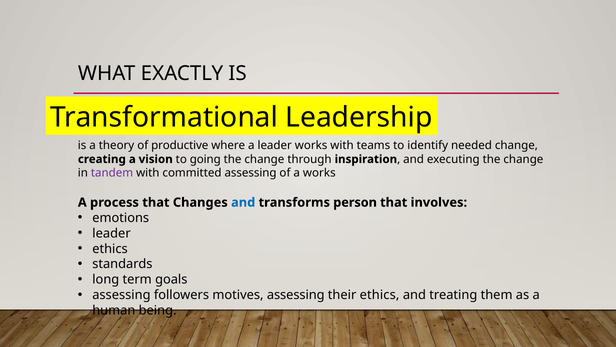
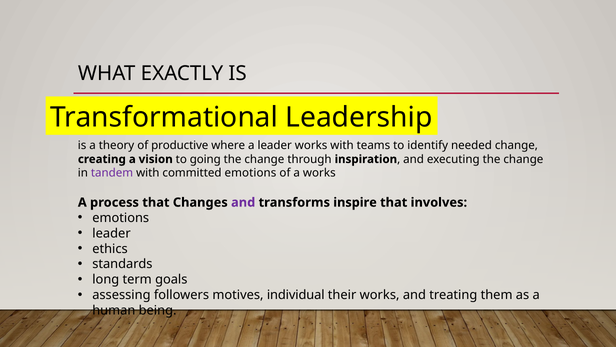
committed assessing: assessing -> emotions (250, 173)
and colour: blue -> purple (243, 202)
person: person -> inspire (355, 202)
motives assessing: assessing -> individual (296, 295)
their ethics: ethics -> works (380, 295)
